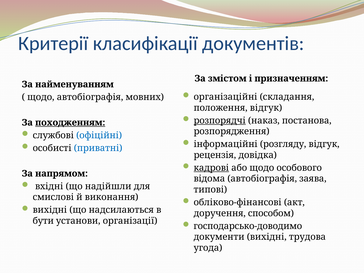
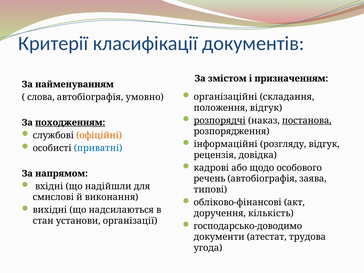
щодо: щодо -> слова (41, 97)
мовних: мовних -> умовно (145, 97)
постанова underline: none -> present (307, 120)
офіційні colour: blue -> orange (99, 135)
кадрові underline: present -> none (211, 168)
відома: відома -> речень (209, 179)
способом: способом -> кількість (271, 213)
бути: бути -> стан (43, 221)
документи вихідні: вихідні -> атестат (267, 237)
